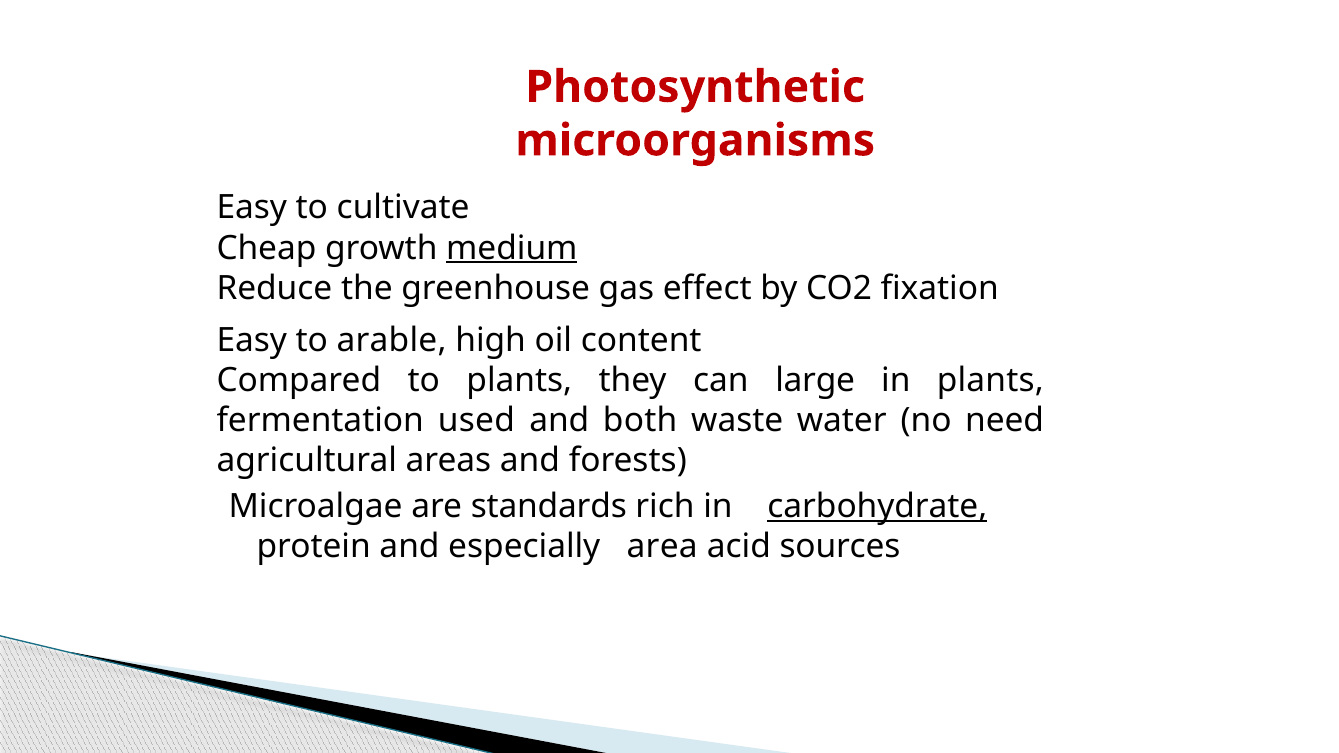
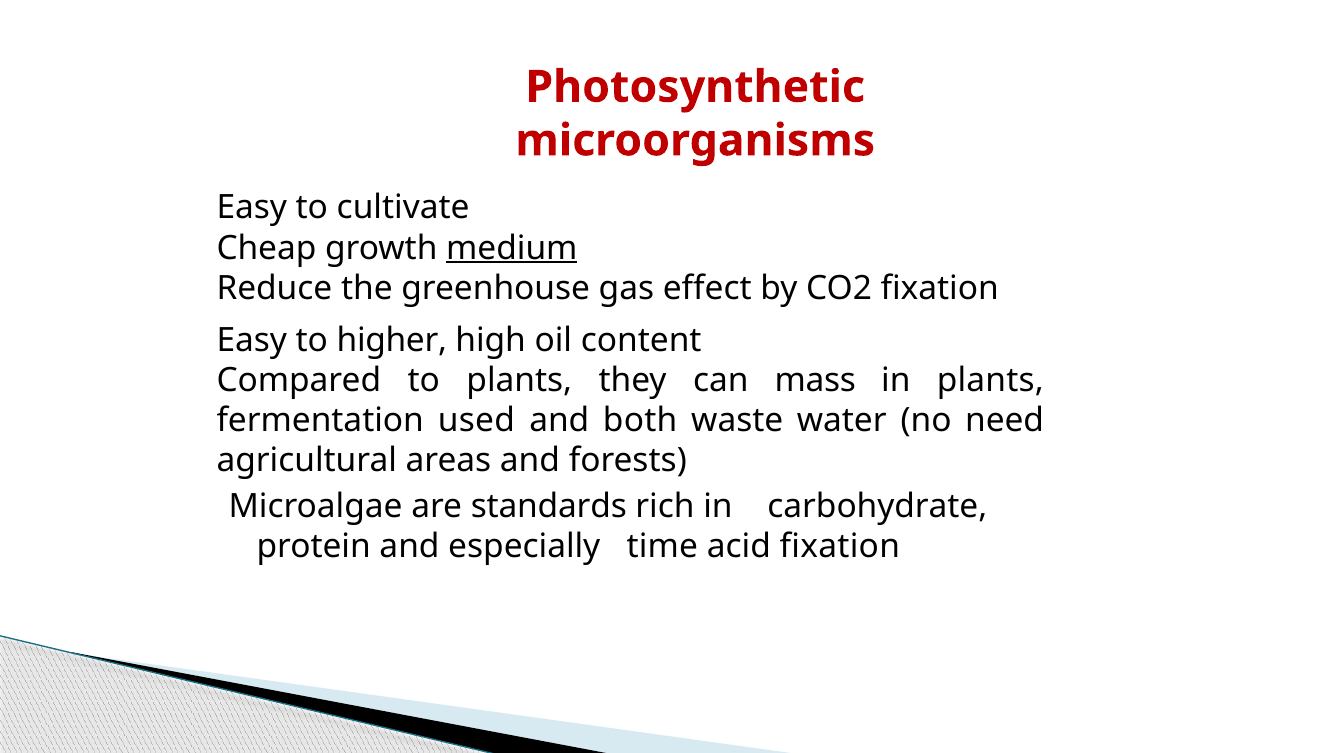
arable: arable -> higher (392, 340)
large: large -> mass (815, 380)
carbohydrate underline: present -> none (877, 506)
area: area -> time (662, 547)
acid sources: sources -> fixation (840, 547)
